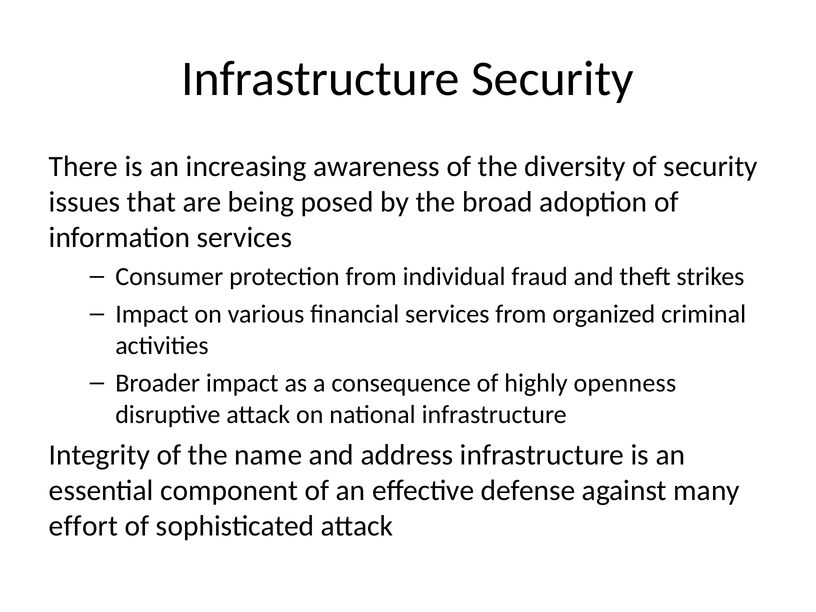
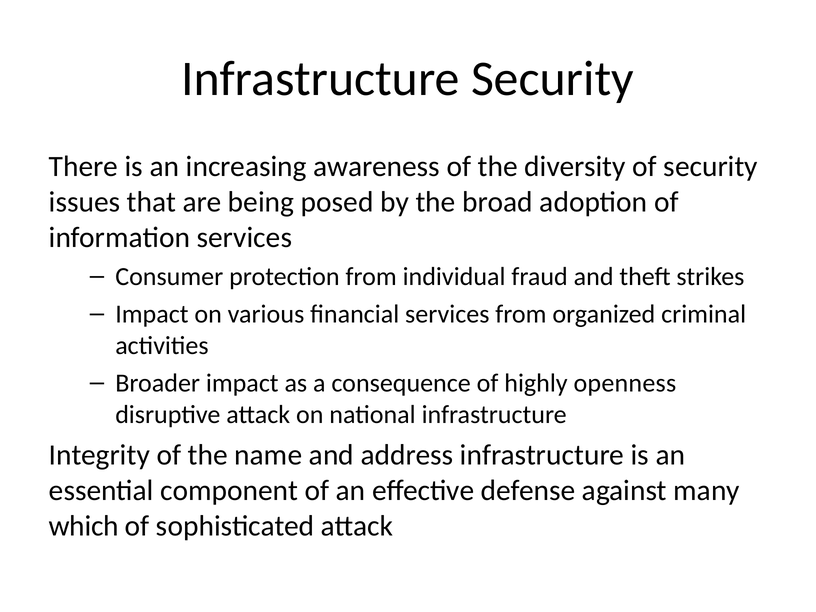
effort: effort -> which (84, 526)
